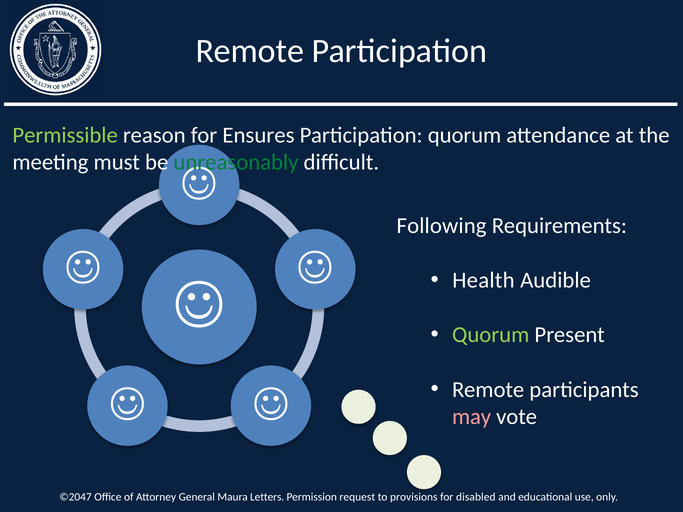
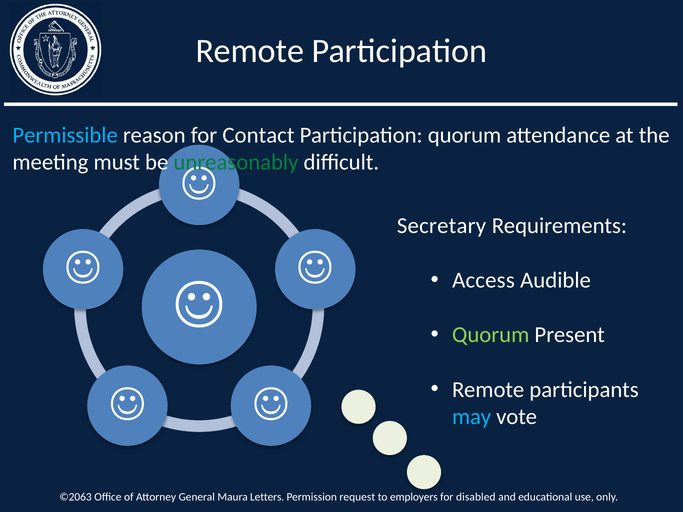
Permissible colour: light green -> light blue (65, 135)
Ensures: Ensures -> Contact (258, 135)
Following: Following -> Secretary (442, 226)
Health: Health -> Access (483, 280)
may colour: pink -> light blue (472, 417)
©2047: ©2047 -> ©2063 (76, 497)
provisions: provisions -> employers (414, 497)
